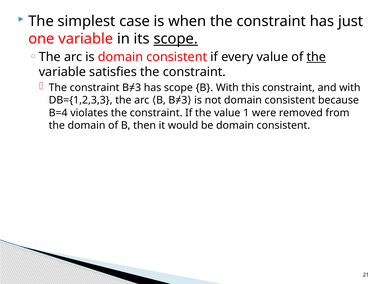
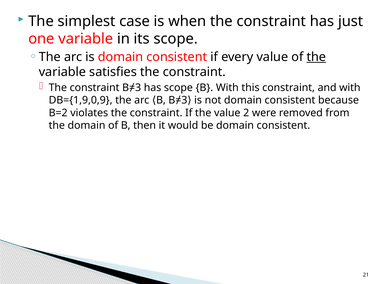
scope underline: present -> none (176, 39)
DB={1,2,3,3: DB={1,2,3,3 -> DB={1,9,0,9 (81, 100)
B=4: B=4 -> B=2 (58, 113)
1: 1 -> 2 (246, 113)
